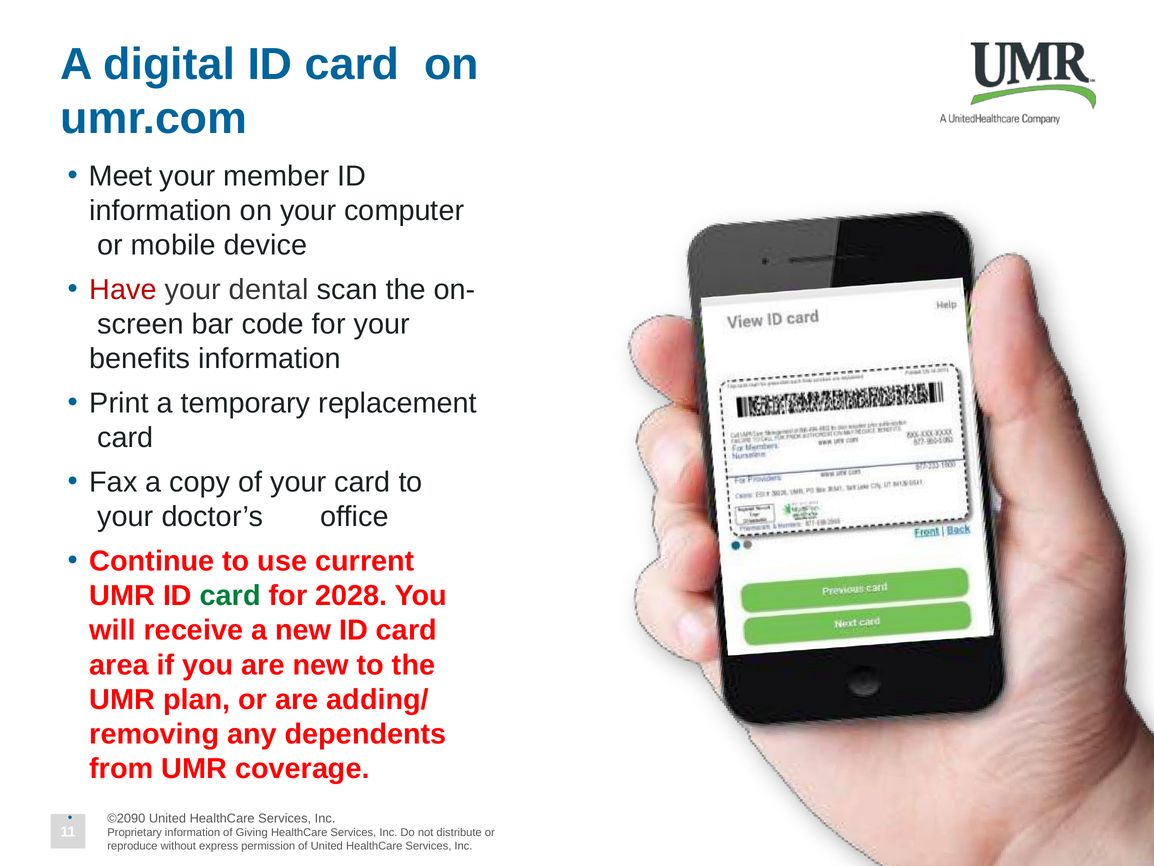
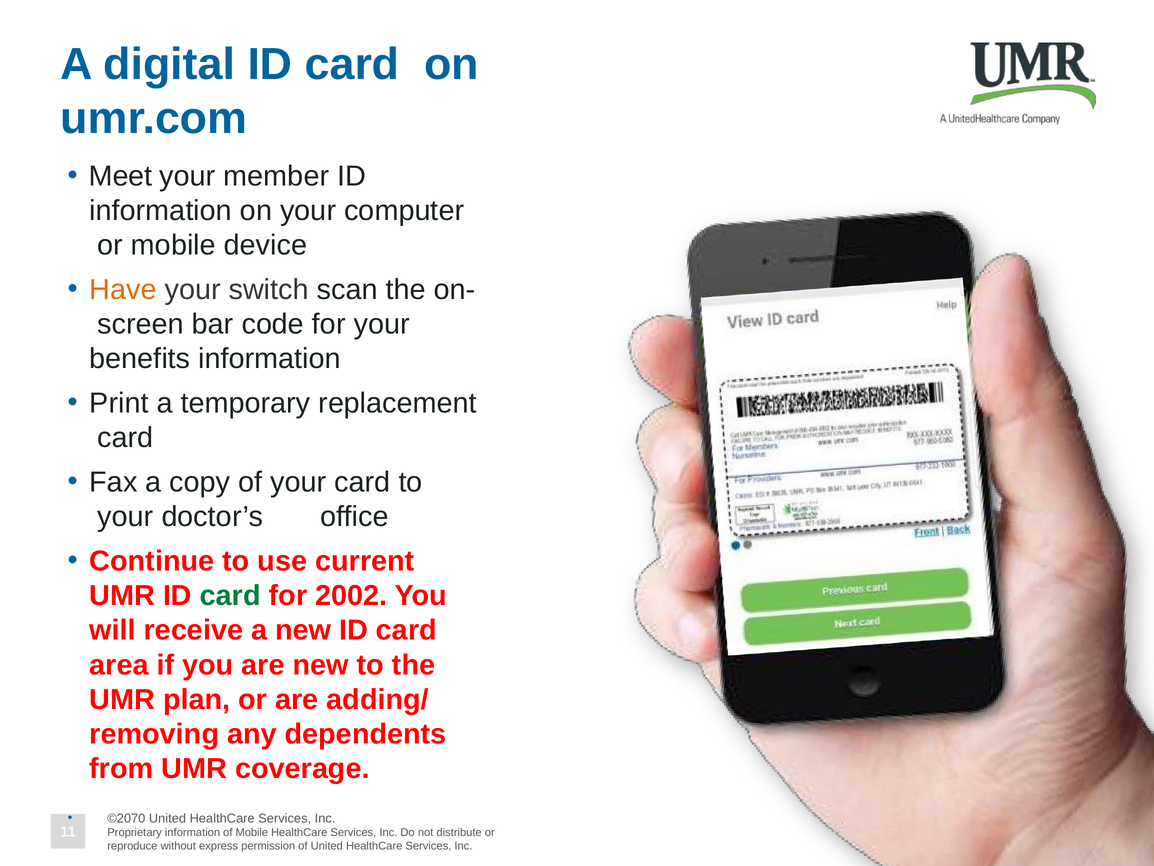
Have colour: red -> orange (123, 290)
dental: dental -> switch (269, 290)
2028: 2028 -> 2002 (351, 595)
©2090: ©2090 -> ©2070 (126, 818)
of Giving: Giving -> Mobile (252, 832)
